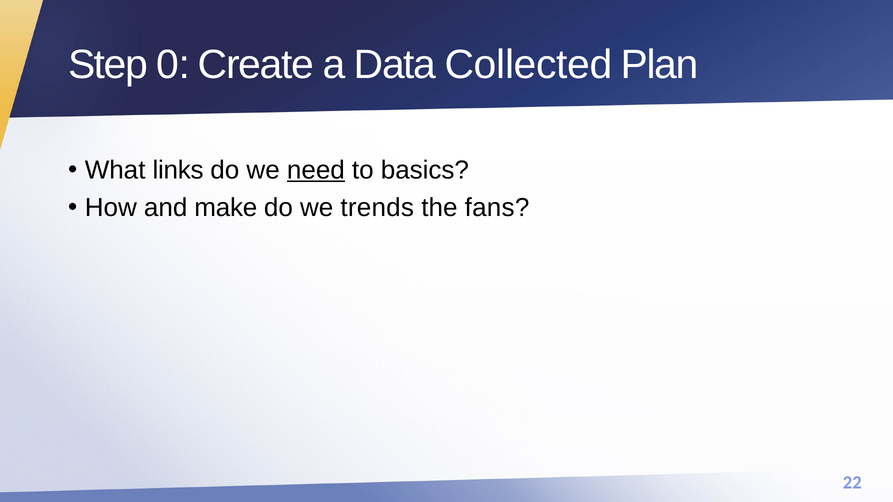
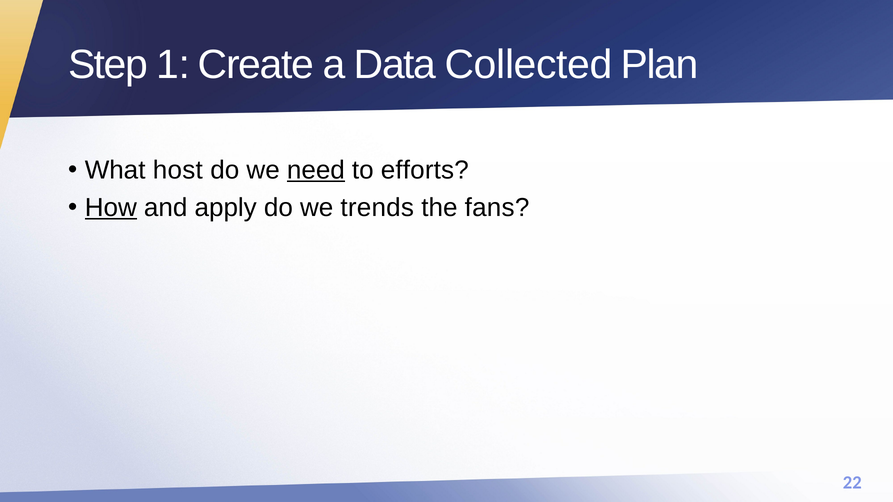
0: 0 -> 1 (173, 65)
links: links -> host (178, 170)
basics: basics -> efforts (425, 170)
How underline: none -> present (111, 208)
make: make -> apply (226, 208)
